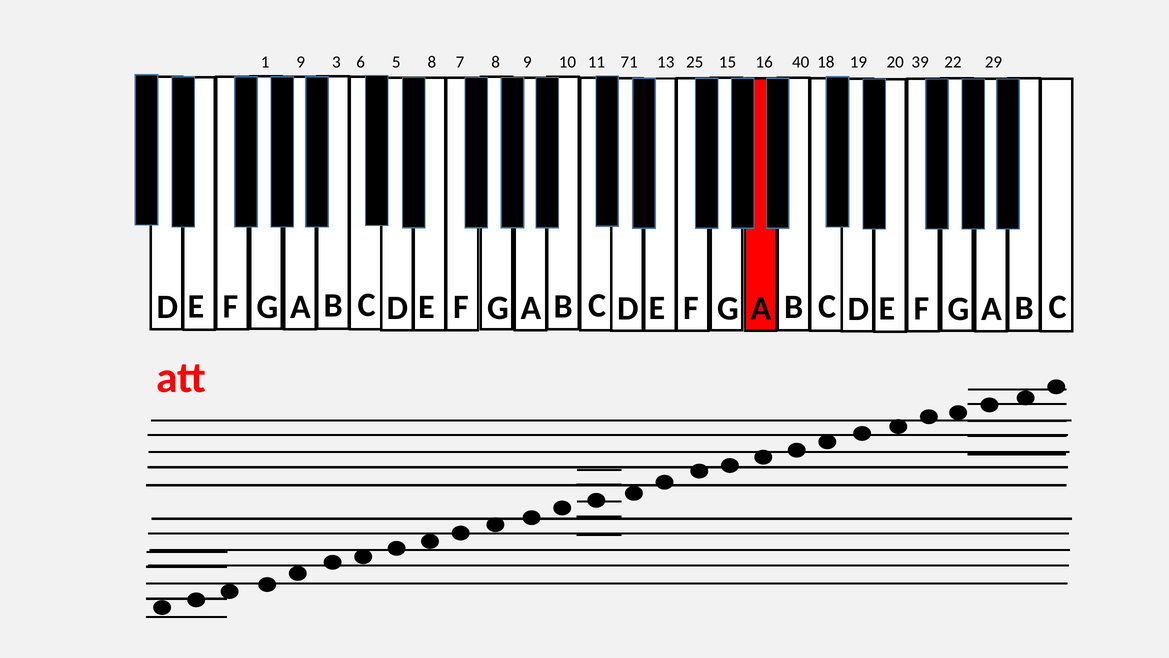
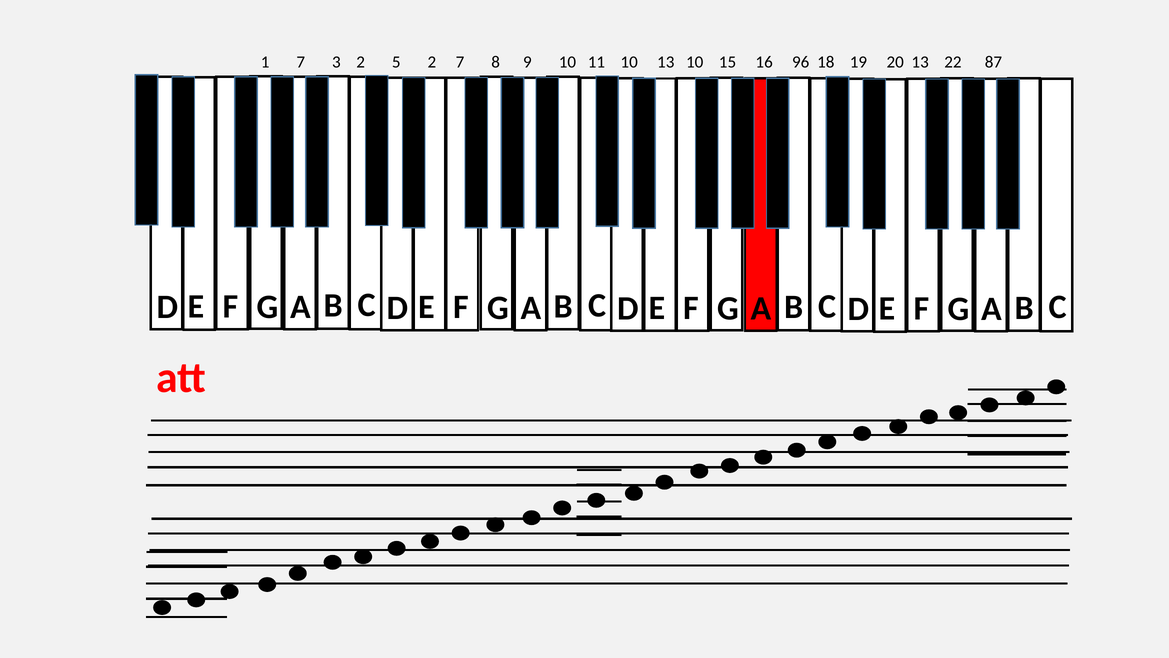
1 9: 9 -> 7 (301, 62)
3 6: 6 -> 2 (361, 62)
5 8: 8 -> 2 (432, 62)
11 71: 71 -> 10 (629, 62)
13 25: 25 -> 10 (695, 62)
40: 40 -> 96 (801, 62)
20 39: 39 -> 13 (920, 62)
29: 29 -> 87 (993, 62)
